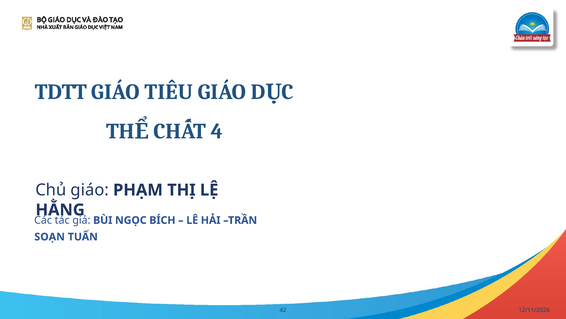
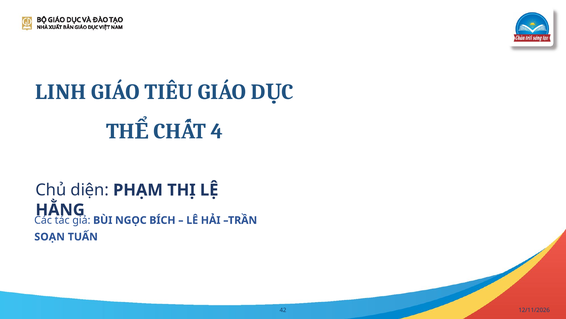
TDTT: TDTT -> LINH (61, 92)
Chủ giáo: giáo -> diện (90, 190)
